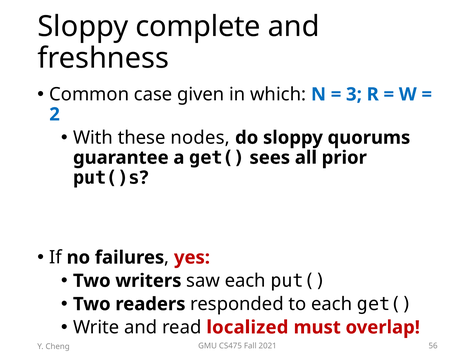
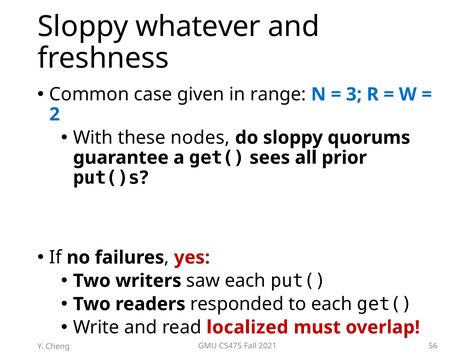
complete: complete -> whatever (198, 27)
which: which -> range (278, 94)
